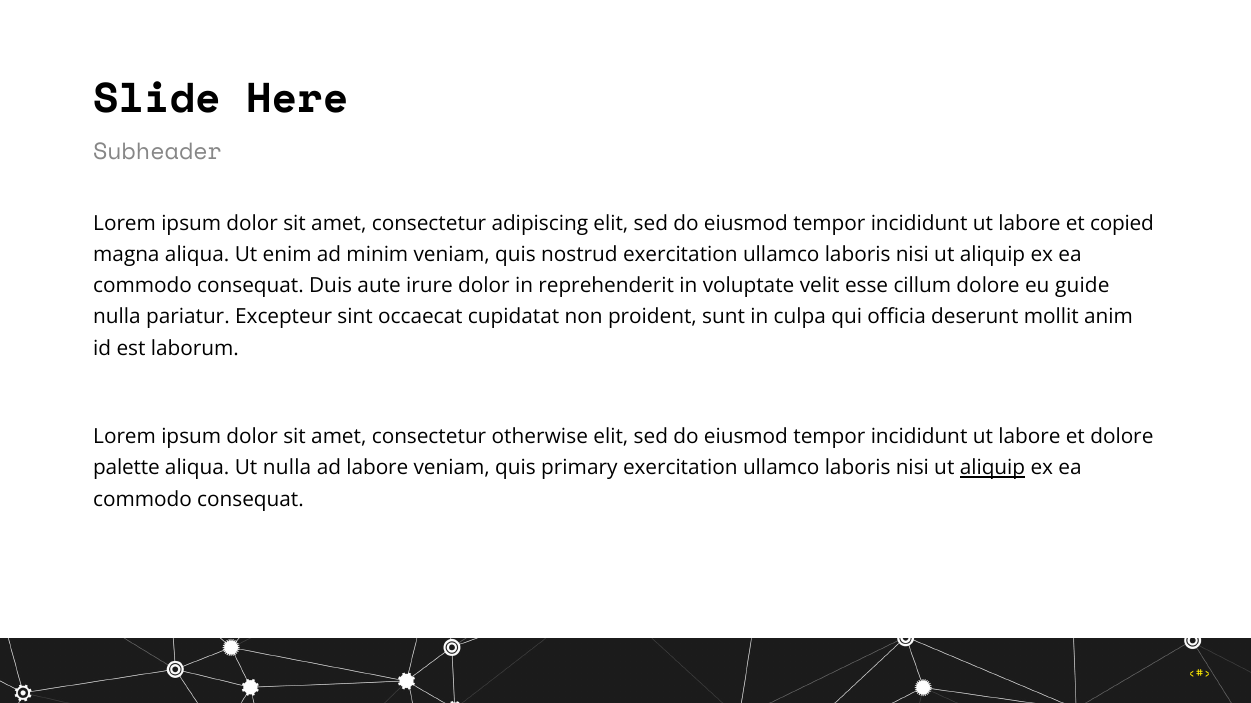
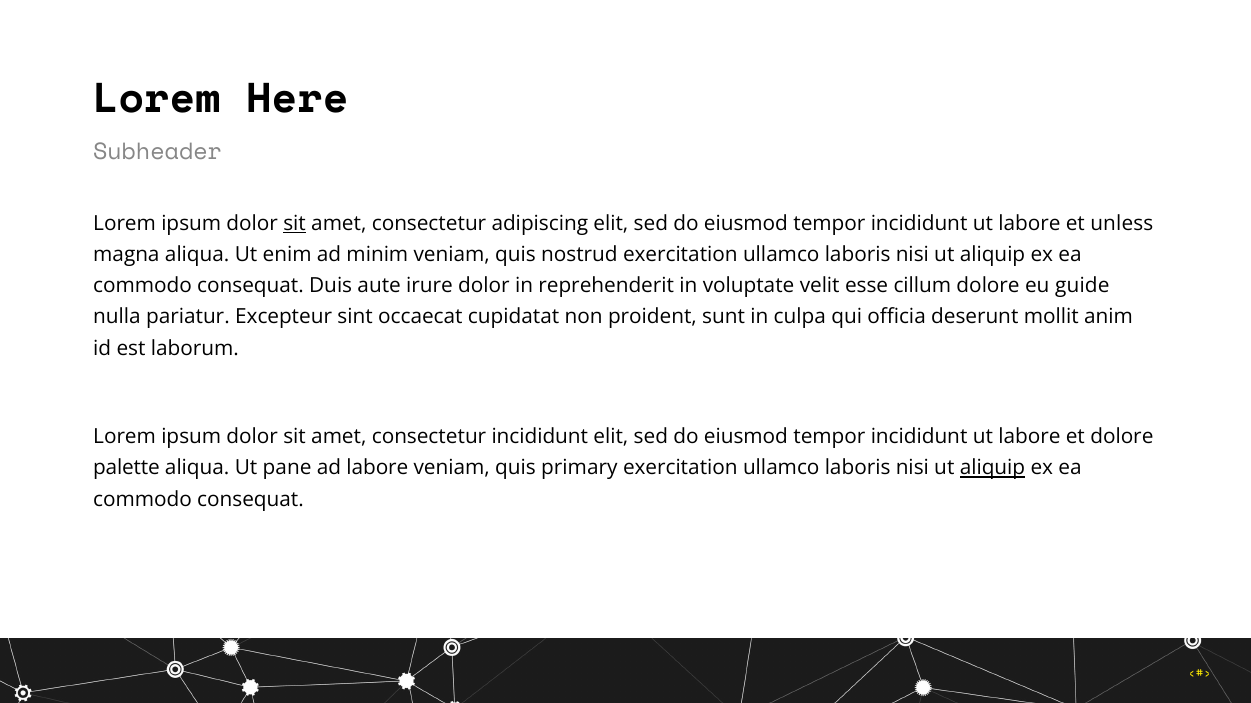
Slide: Slide -> Lorem (157, 99)
sit underline: none -> present (295, 223)
copied: copied -> unless (1122, 223)
consectetur otherwise: otherwise -> incididunt (540, 437)
Ut nulla: nulla -> pane (287, 468)
